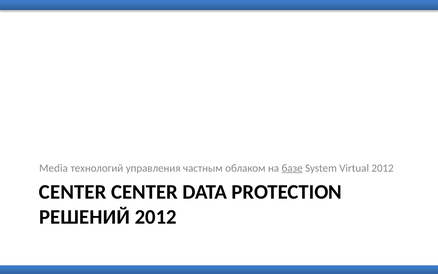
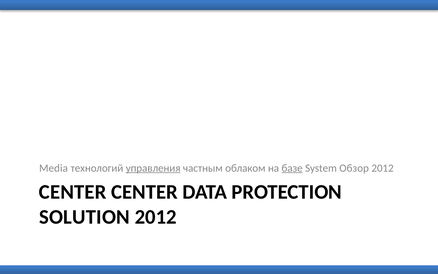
управления underline: none -> present (153, 168)
Virtual: Virtual -> Обзор (354, 168)
РЕШЕНИЙ: РЕШЕНИЙ -> SOLUTION (84, 217)
